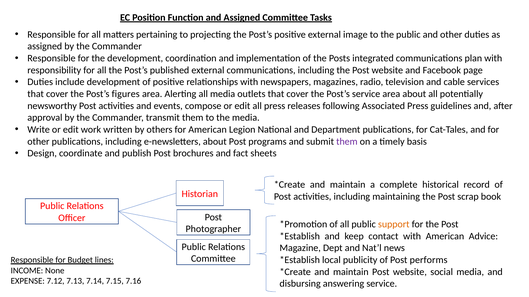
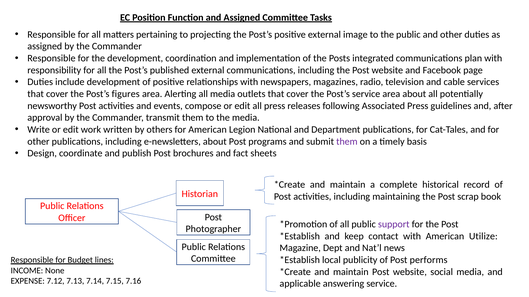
support colour: orange -> purple (394, 225)
Advice: Advice -> Utilize (483, 237)
disbursing: disbursing -> applicable (300, 284)
